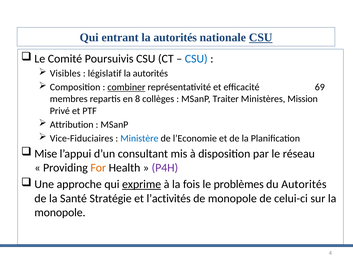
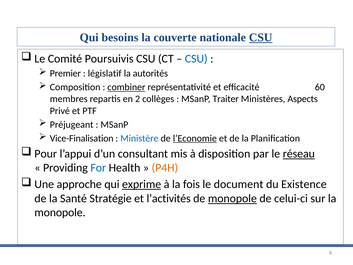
entrant: entrant -> besoins (120, 38)
autorités: autorités -> couverte (175, 38)
Visibles: Visibles -> Premier (65, 73)
69: 69 -> 60 (320, 87)
8: 8 -> 2 (138, 99)
Mission: Mission -> Aspects (303, 99)
Attribution: Attribution -> Préjugeant (72, 124)
Vice-Fiduciaires: Vice-Fiduciaires -> Vice-Finalisation (82, 138)
l’Economie underline: none -> present (195, 138)
Mise: Mise -> Pour (46, 154)
réseau underline: none -> present (299, 154)
For colour: orange -> blue (98, 168)
P4H colour: purple -> orange (165, 168)
problèmes: problèmes -> document (239, 184)
du Autorités: Autorités -> Existence (304, 184)
monopole underline: none -> present (232, 198)
